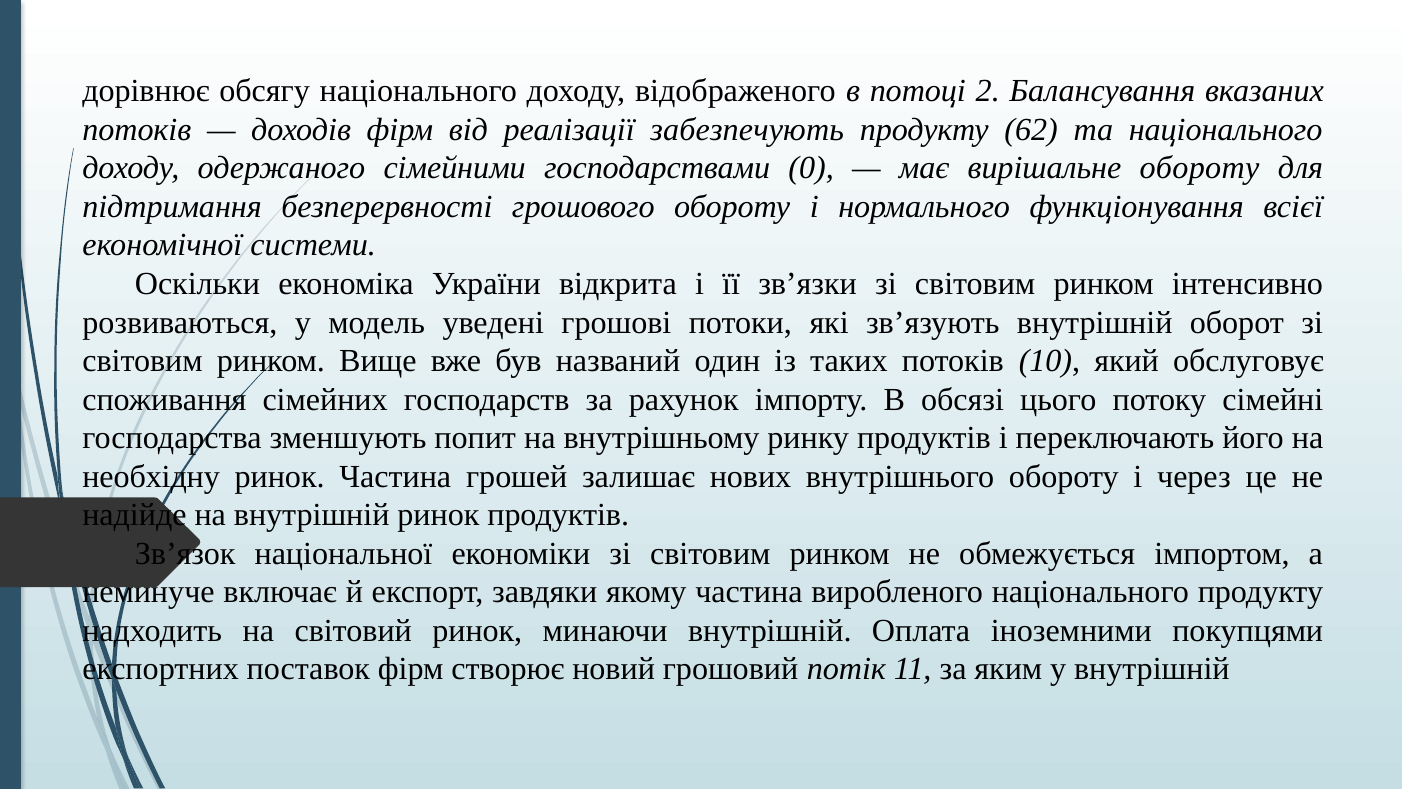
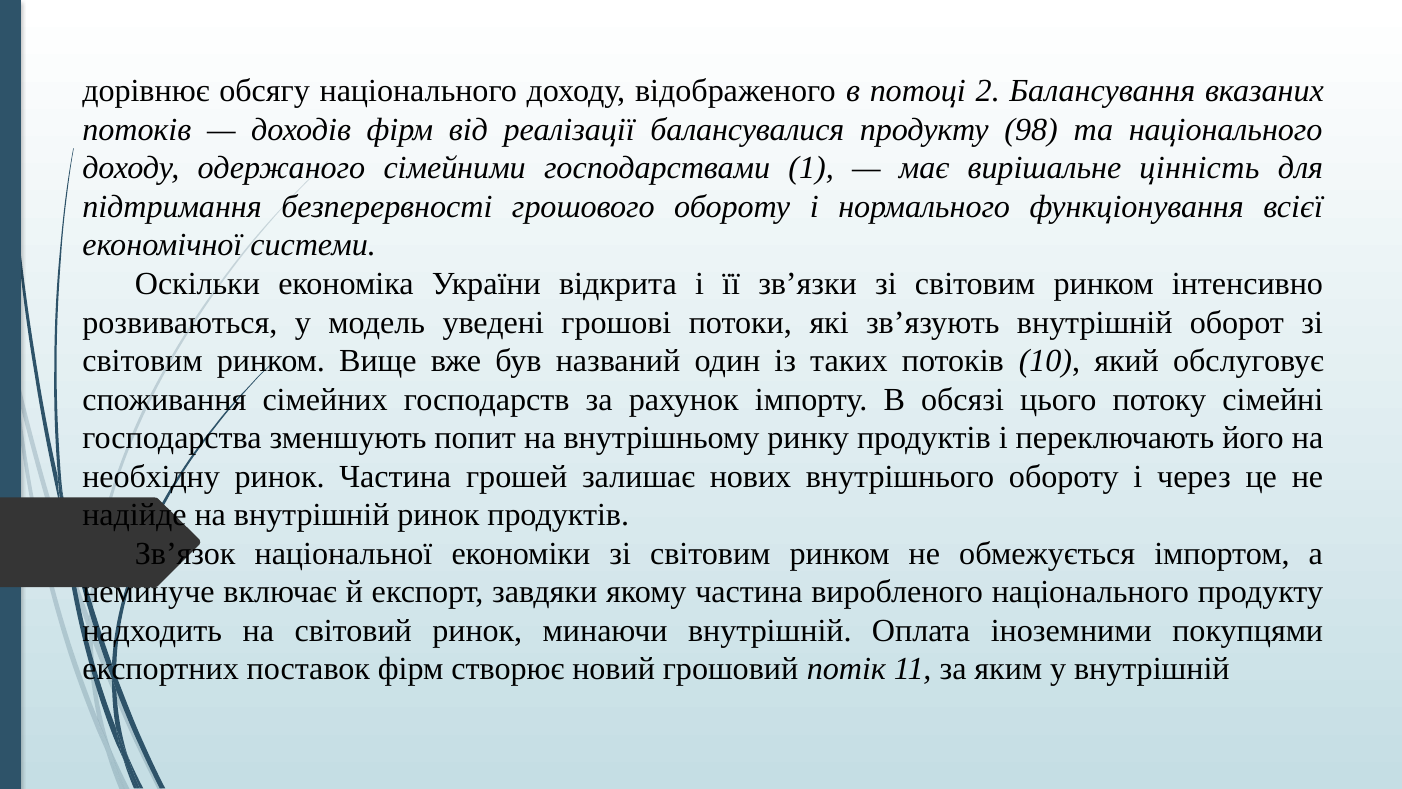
забезпечують: забезпечують -> балансувалися (747, 130)
62: 62 -> 98 (1031, 130)
0: 0 -> 1 (811, 168)
вирішальне обороту: обороту -> цінність (1199, 168)
